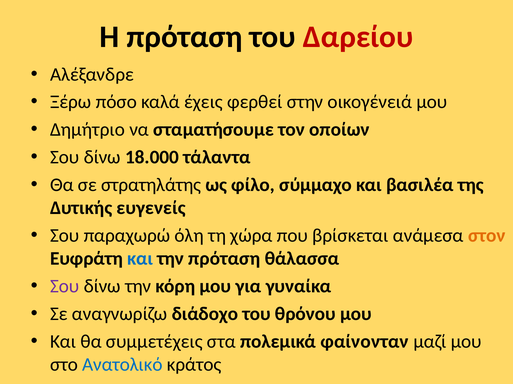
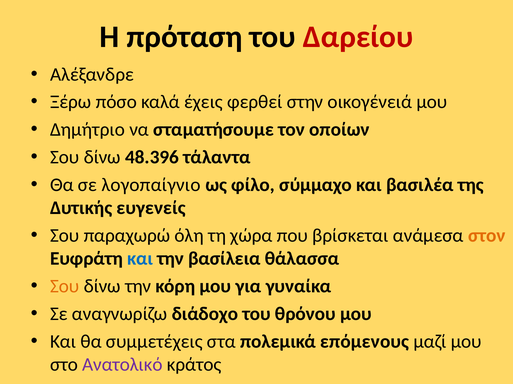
18.000: 18.000 -> 48.396 (152, 158)
στρατηλάτης: στρατηλάτης -> λογοπαίγνιο (151, 185)
την πρόταση: πρόταση -> βασίλεια (224, 259)
Σου colour: purple -> orange (65, 287)
φαίνονταν: φαίνονταν -> επόμενους (365, 342)
Ανατολικό colour: blue -> purple (122, 365)
